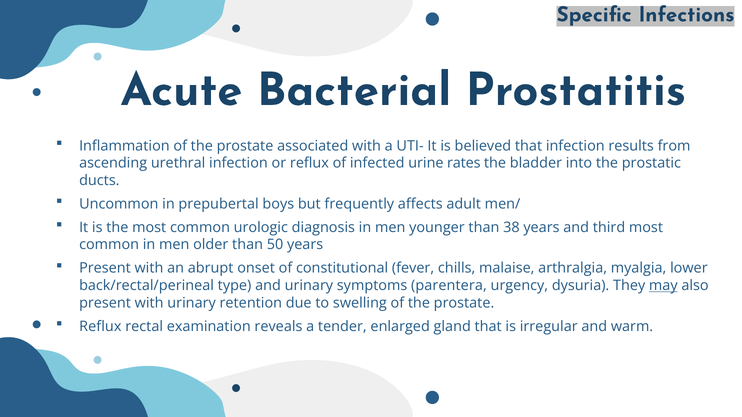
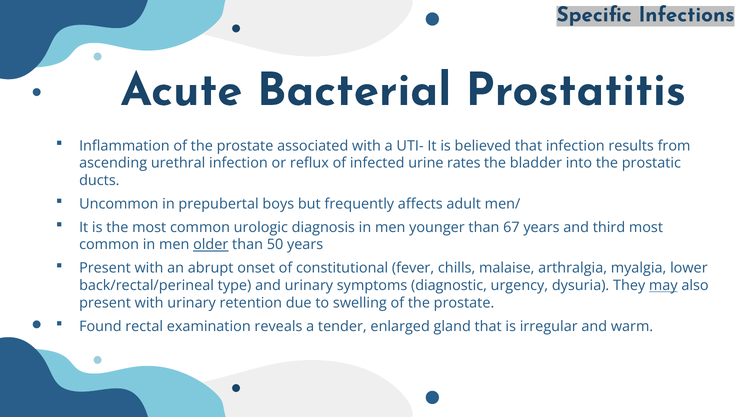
38: 38 -> 67 (511, 228)
older underline: none -> present (211, 245)
parentera: parentera -> diagnostic (449, 286)
Reflux: Reflux -> Found (100, 327)
